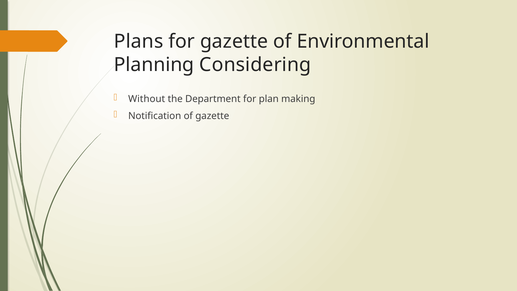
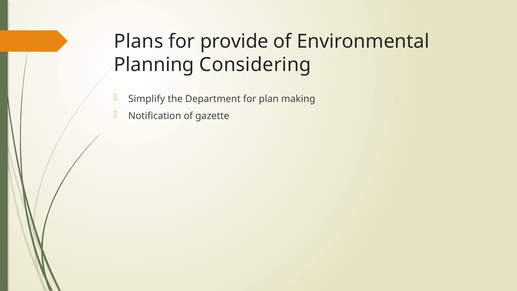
for gazette: gazette -> provide (234, 41)
Without: Without -> Simplify (147, 99)
